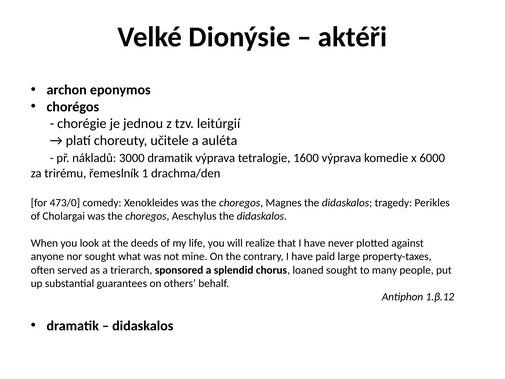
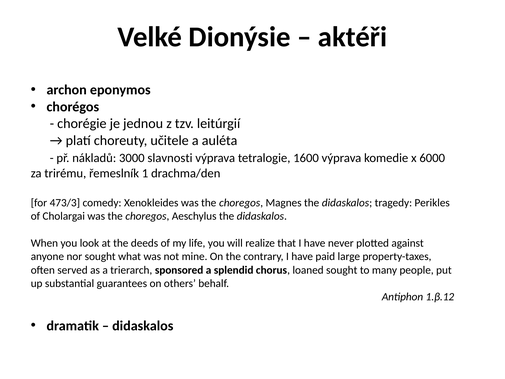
3000 dramatik: dramatik -> slavnosti (170, 158)
473/0: 473/0 -> 473/3 (65, 203)
